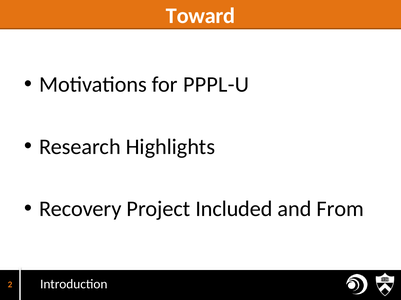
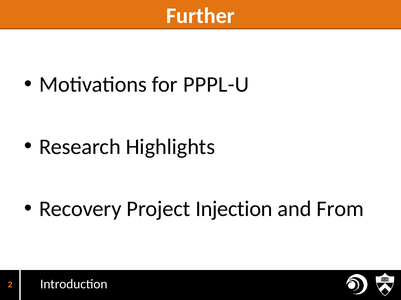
Toward: Toward -> Further (200, 16)
Included: Included -> Injection (234, 210)
